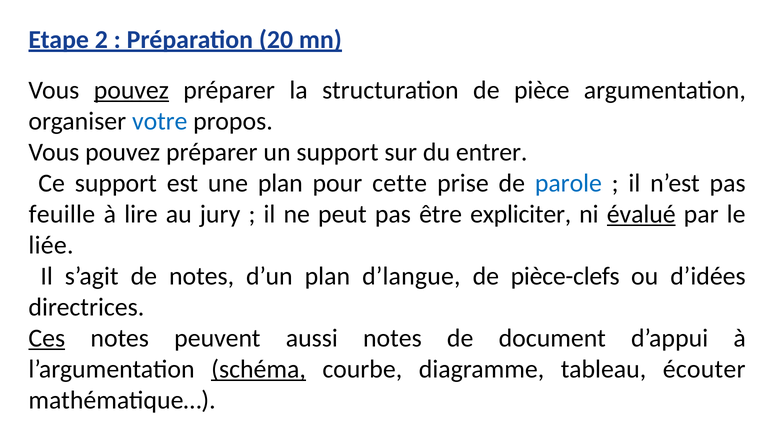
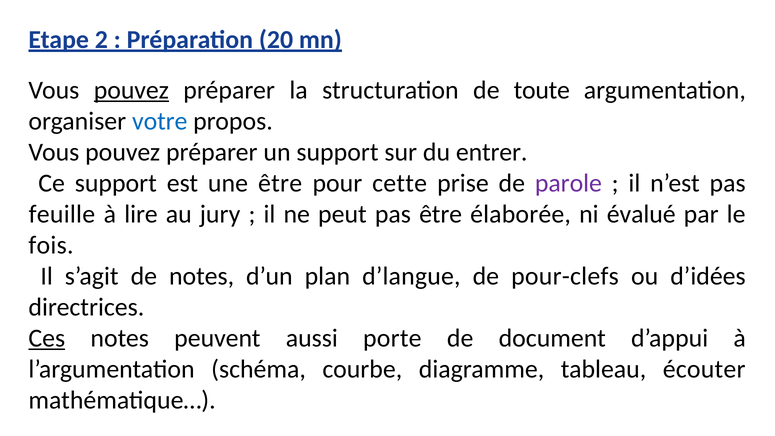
pièce: pièce -> toute (542, 90)
une plan: plan -> être (280, 183)
parole colour: blue -> purple (568, 183)
expliciter: expliciter -> élaborée (520, 214)
évalué underline: present -> none (641, 214)
liée: liée -> fois (51, 245)
pièce-clefs: pièce-clefs -> pour-clefs (565, 276)
aussi notes: notes -> porte (392, 338)
schéma underline: present -> none (259, 369)
